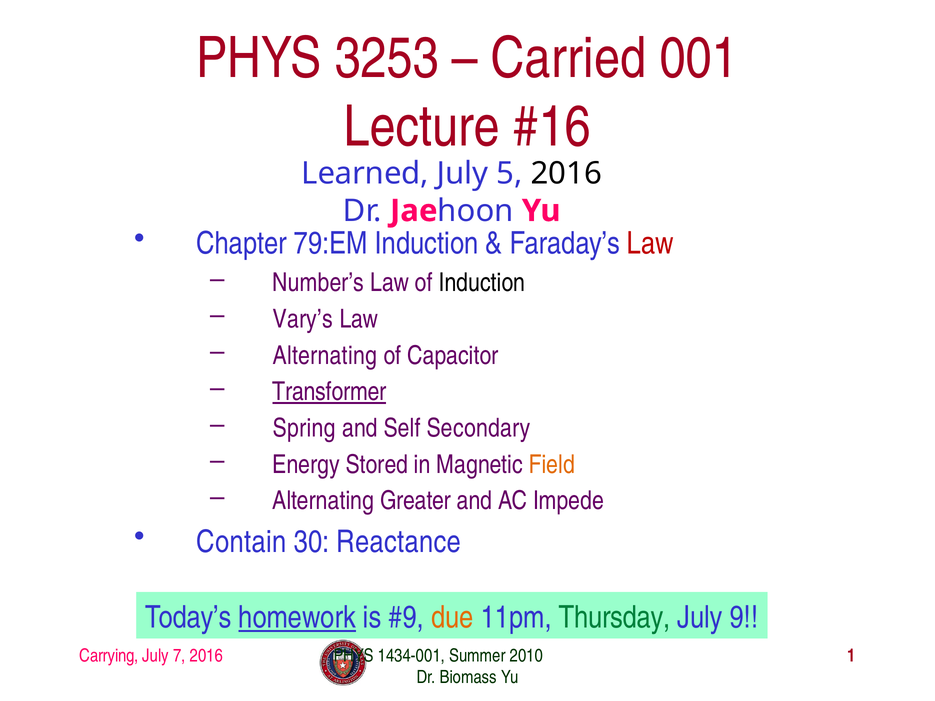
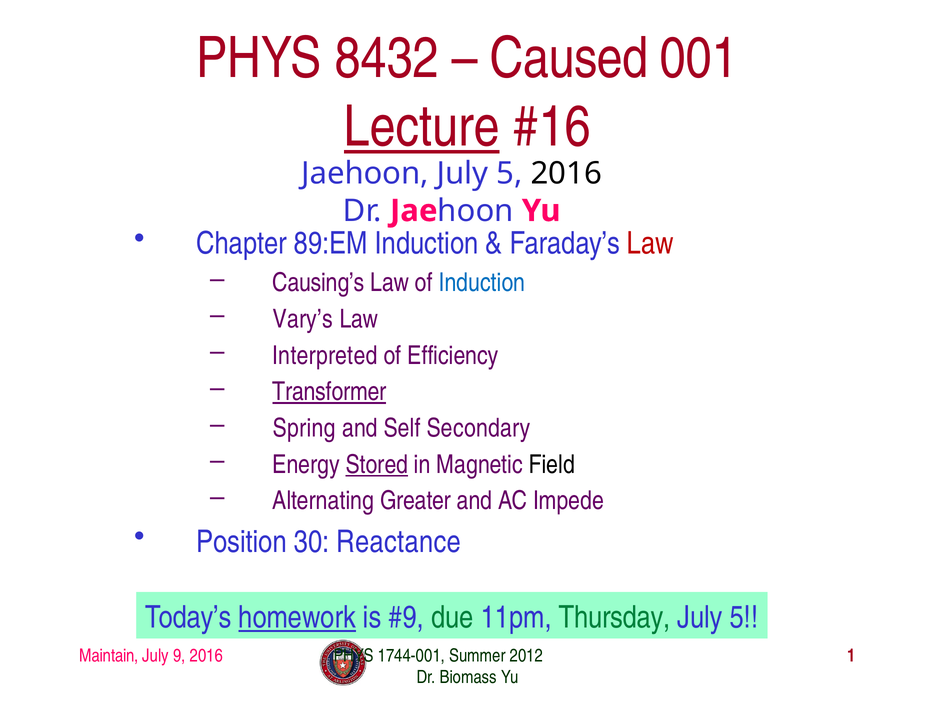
3253: 3253 -> 8432 (387, 58)
Carried: Carried -> Caused (569, 58)
Lecture underline: none -> present (422, 127)
Learned: Learned -> Jaehoon (365, 174)
79:EM: 79:EM -> 89:EM (331, 244)
Number’s: Number’s -> Causing’s (318, 283)
Induction colour: black -> blue (482, 283)
Alternating: Alternating -> Interpreted (325, 356)
Capacitor: Capacitor -> Efficiency (453, 356)
Stored underline: none -> present (377, 465)
Field colour: orange -> black (552, 465)
Contain: Contain -> Position (242, 542)
due colour: orange -> green (452, 618)
9: 9 -> 5 (744, 618)
Carrying: Carrying -> Maintain (109, 656)
7: 7 -> 9 (179, 656)
1434-001: 1434-001 -> 1744-001 (411, 656)
2010: 2010 -> 2012 (526, 656)
